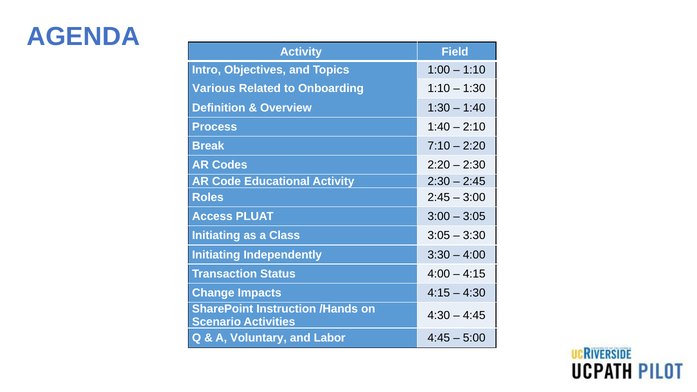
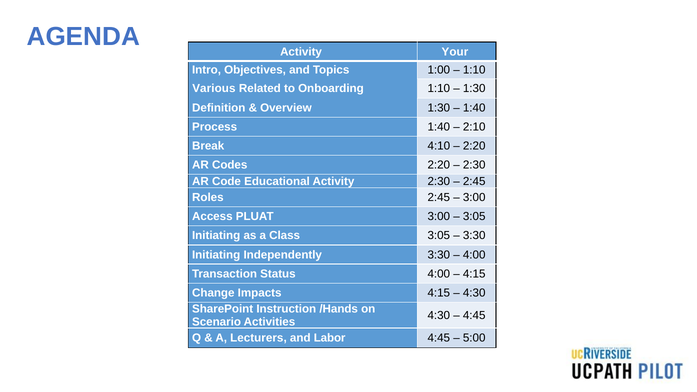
Field: Field -> Your (455, 52)
7:10: 7:10 -> 4:10 (439, 146)
Voluntary: Voluntary -> Lecturers (258, 338)
